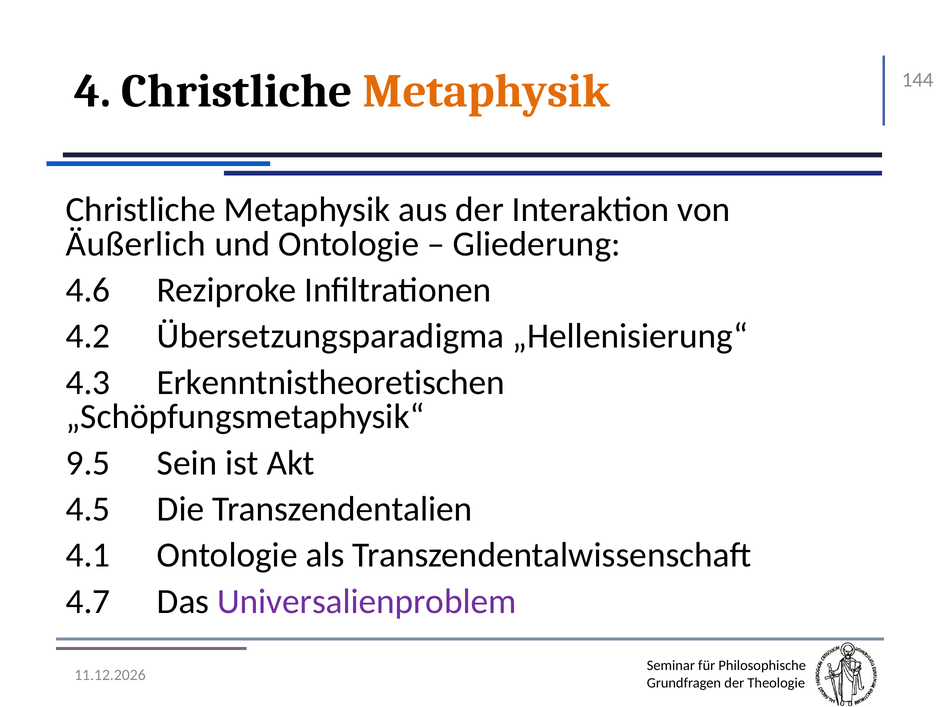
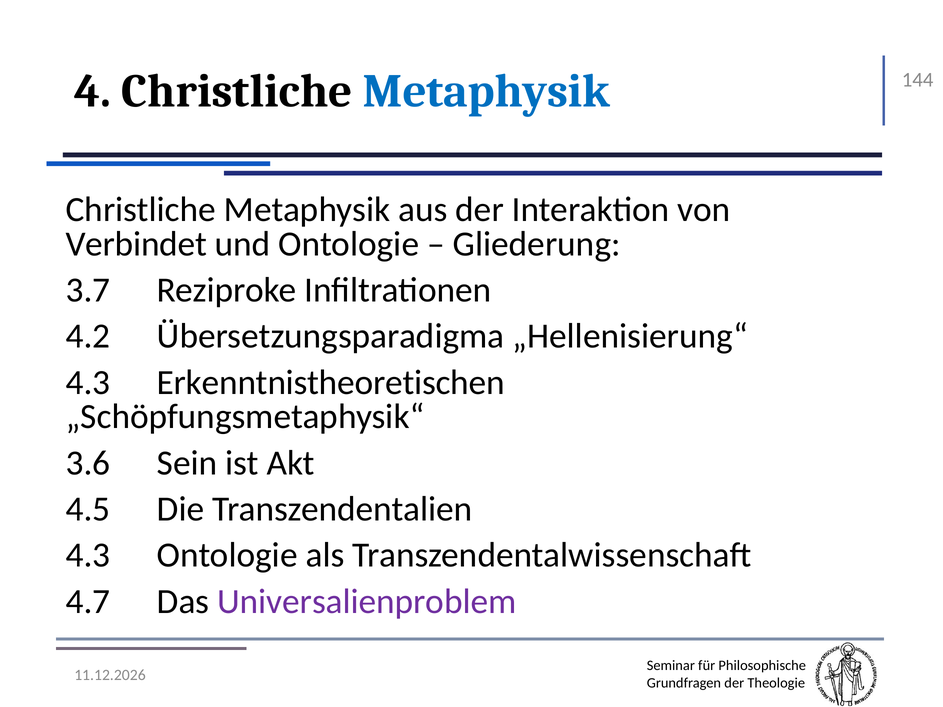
Metaphysik colour: orange -> blue (486, 91)
Äußerlich: Äußerlich -> Verbindet (136, 244)
4.6: 4.6 -> 3.7 (88, 290)
9.5: 9.5 -> 3.6 (88, 463)
4.1: 4.1 -> 4.3 (88, 555)
